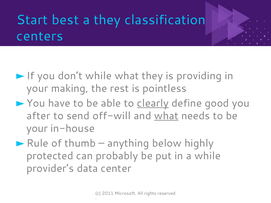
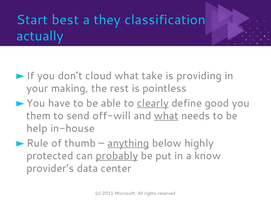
centers: centers -> actually (40, 36)
don’t while: while -> cloud (99, 76)
what they: they -> take (152, 76)
after: after -> them (39, 116)
your: your -> help (37, 129)
anything underline: none -> present (128, 143)
probably underline: none -> present (117, 156)
a while: while -> know (208, 156)
